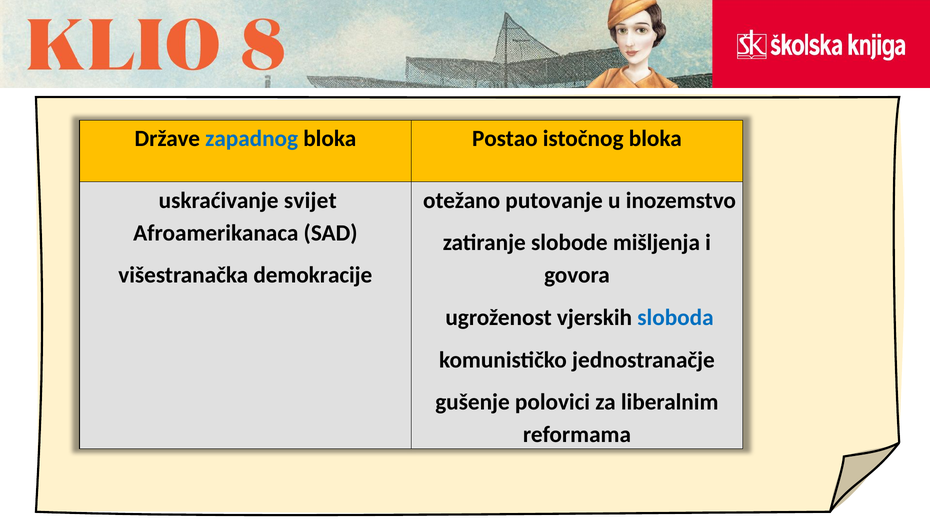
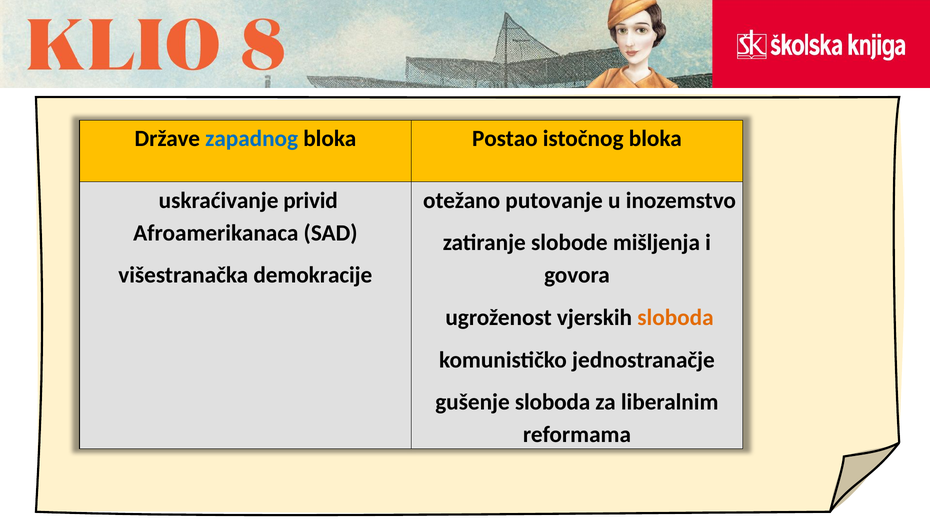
svijet: svijet -> privid (311, 200)
sloboda colour: blue -> orange (676, 318)
gušenje polovici: polovici -> sloboda (553, 402)
